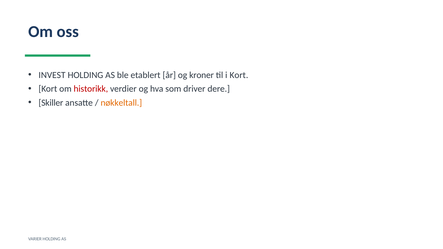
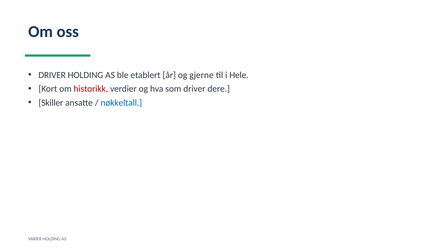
INVEST: INVEST -> DRIVER (52, 75)
kroner: kroner -> gjerne (201, 75)
i Kort: Kort -> Hele (239, 75)
nøkkeltall colour: orange -> blue (121, 103)
